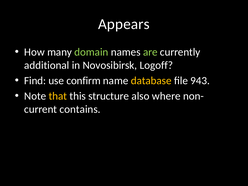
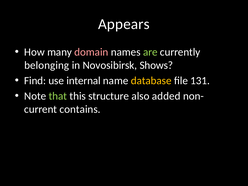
domain colour: light green -> pink (91, 52)
additional: additional -> belonging (47, 65)
Logoff: Logoff -> Shows (156, 65)
confirm: confirm -> internal (84, 81)
943: 943 -> 131 (200, 81)
that colour: yellow -> light green (58, 96)
where: where -> added (166, 96)
